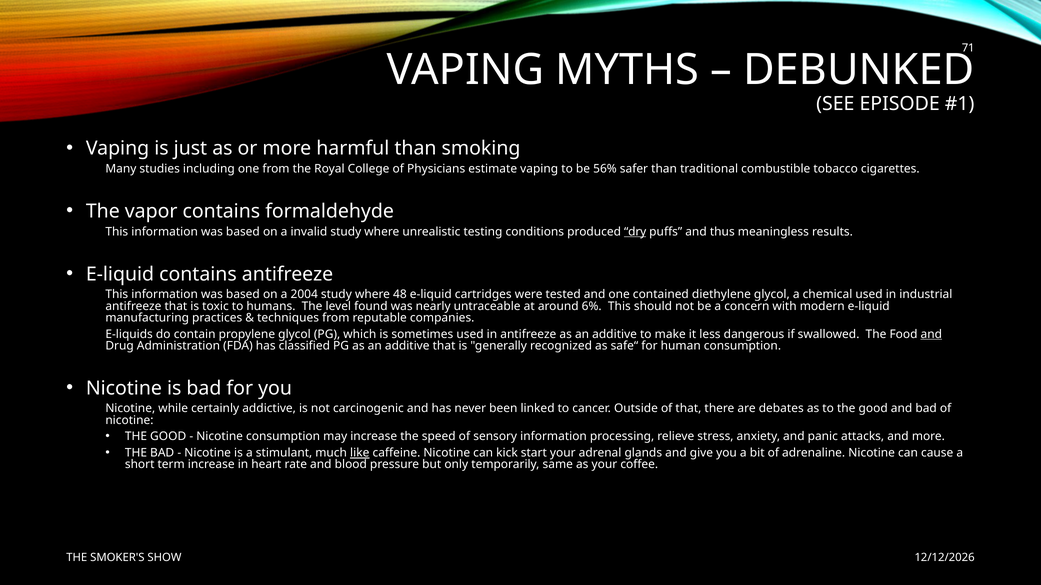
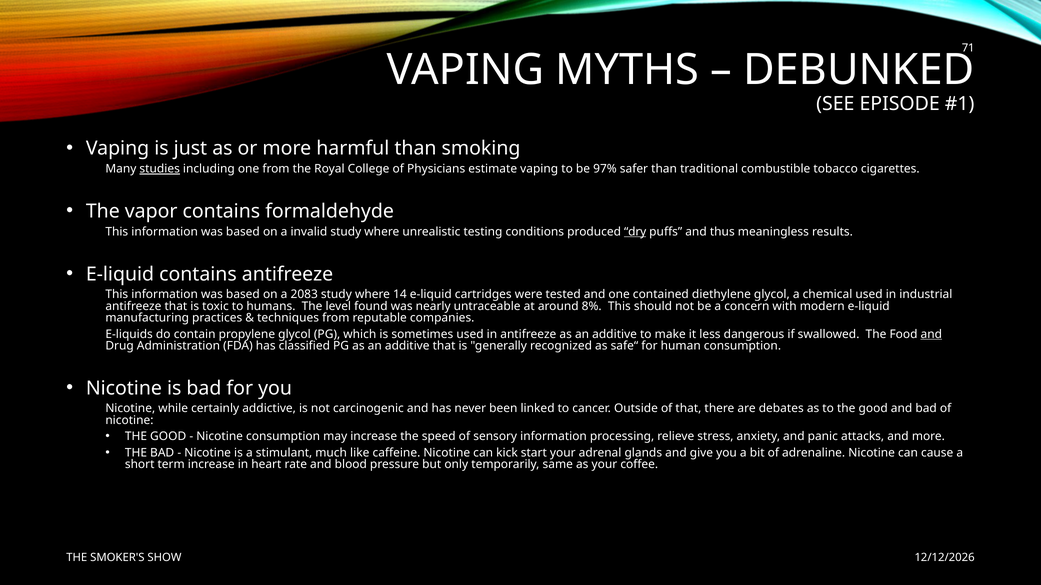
studies underline: none -> present (160, 169)
56%: 56% -> 97% (605, 169)
2004: 2004 -> 2083 (304, 295)
48: 48 -> 14 (400, 295)
6%: 6% -> 8% (592, 306)
like underline: present -> none (360, 453)
